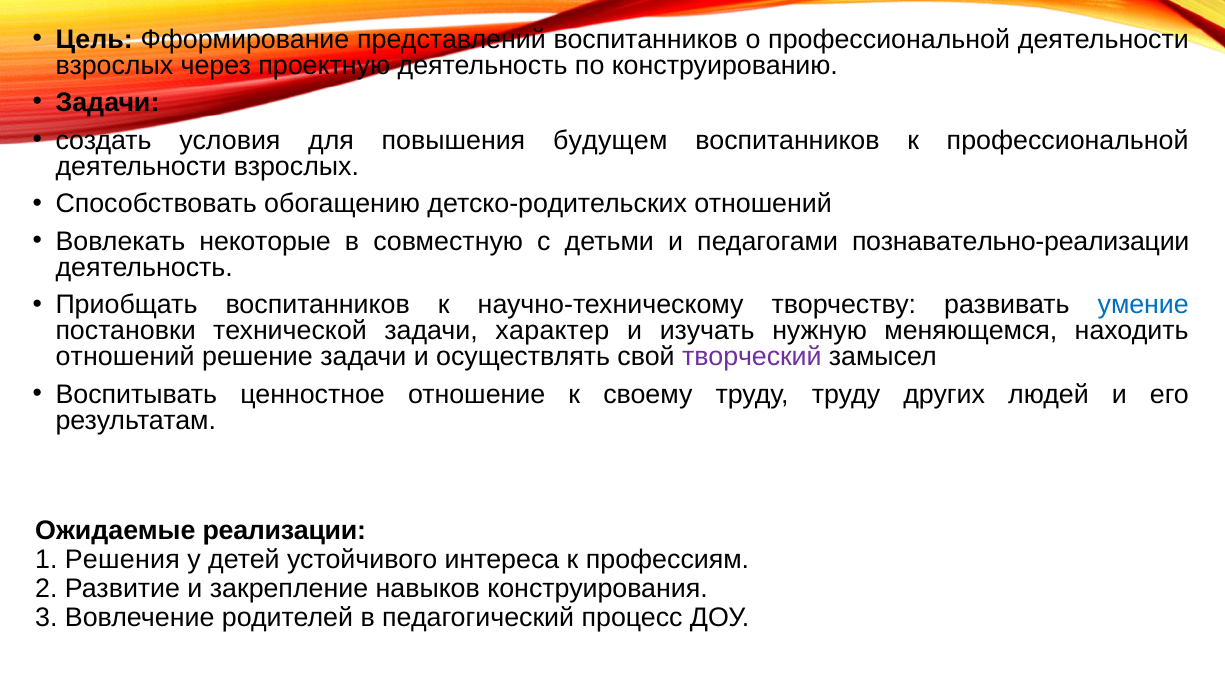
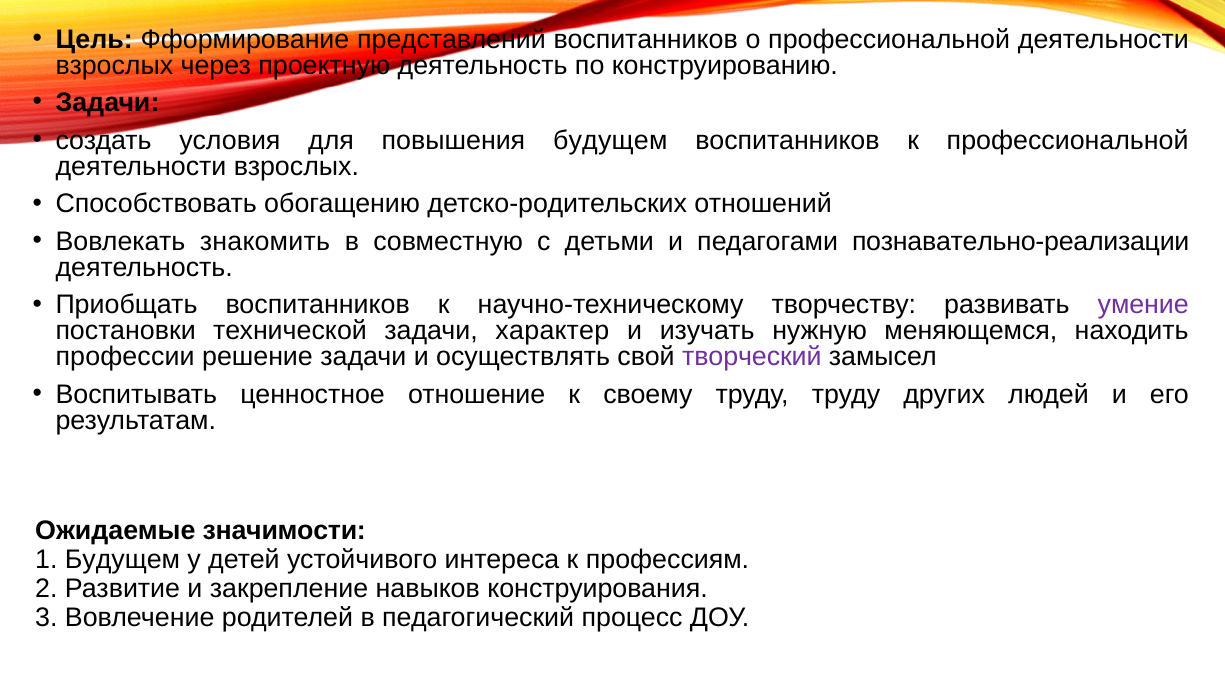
некоторые: некоторые -> знакомить (265, 241)
умение colour: blue -> purple (1143, 305)
отношений: отношений -> профессии (125, 357)
реализации: реализации -> значимости (284, 531)
1 Решения: Решения -> Будущем (122, 560)
